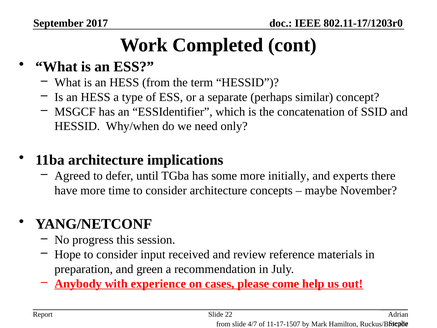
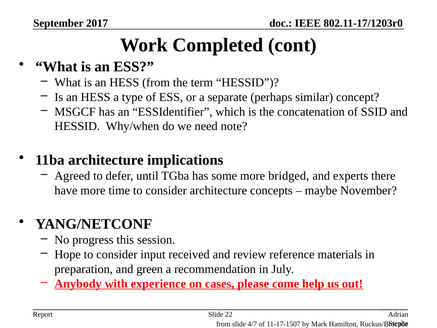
only: only -> note (234, 126)
initially: initially -> bridged (289, 176)
